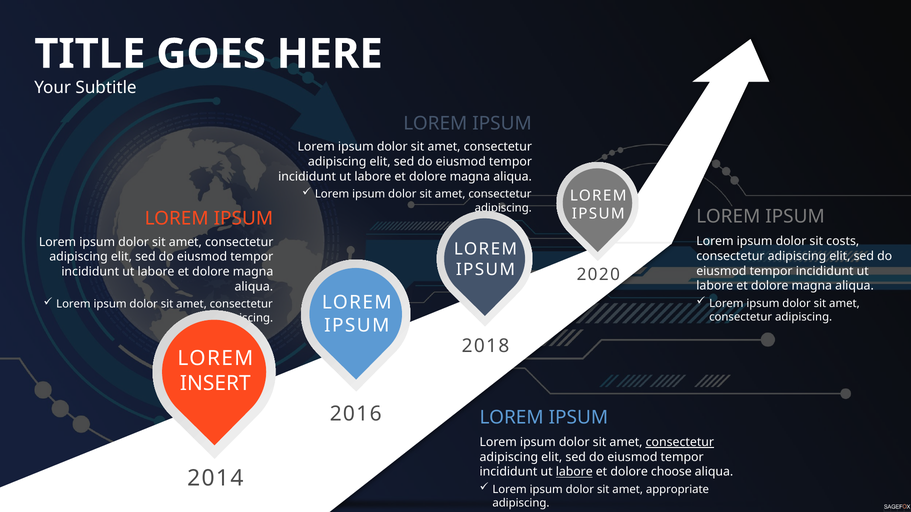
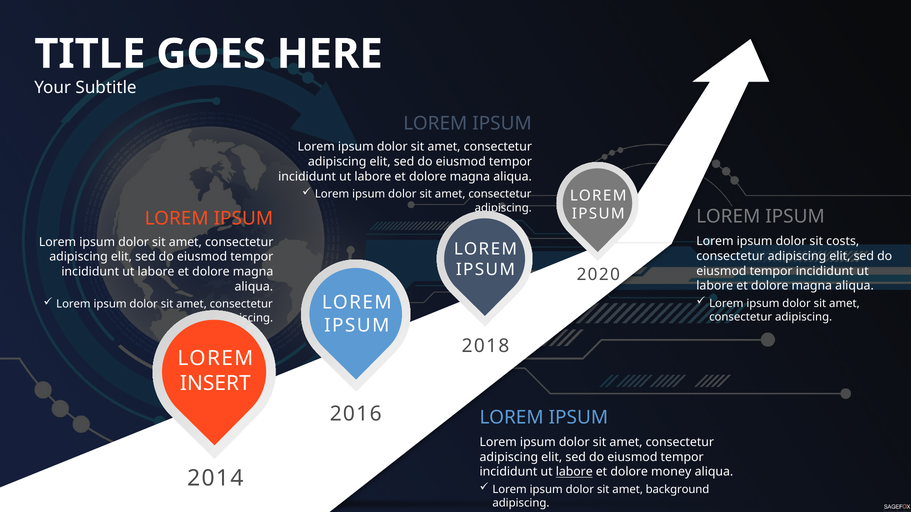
consectetur underline: present -> none (680, 443)
choose: choose -> money (671, 472)
appropriate: appropriate -> background (677, 490)
